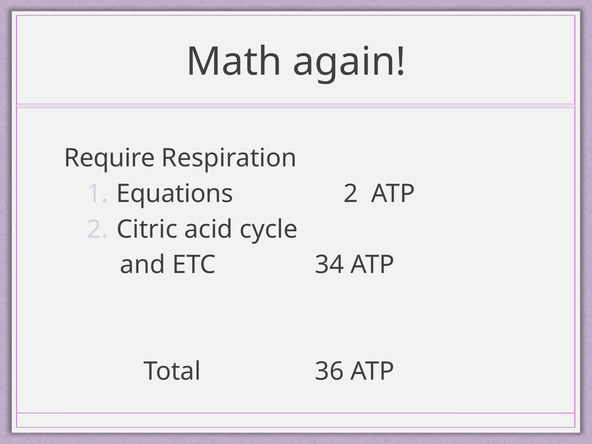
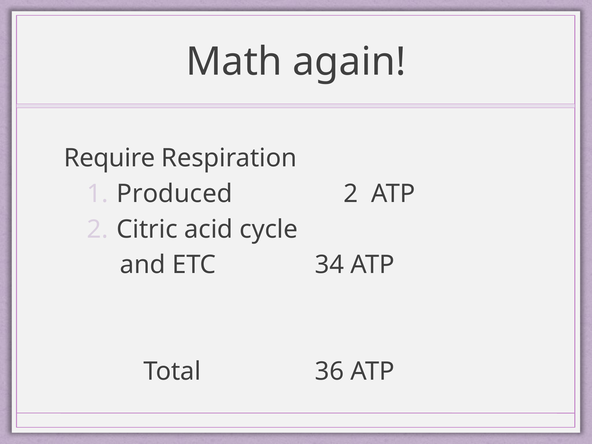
Equations: Equations -> Produced (175, 194)
